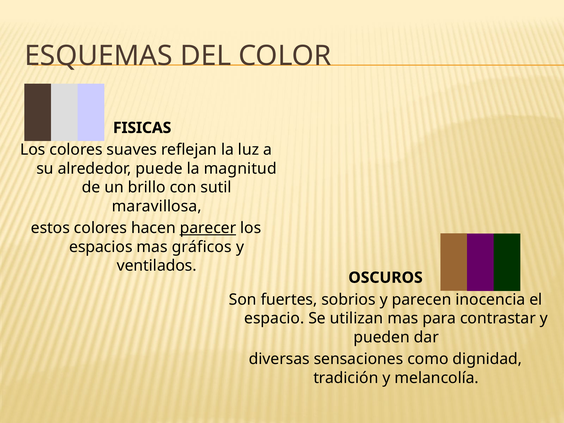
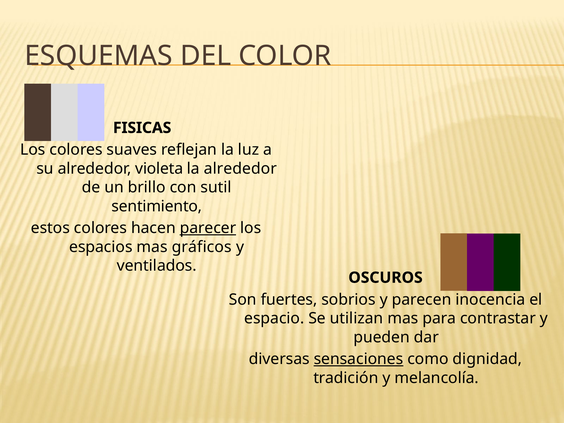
puede: puede -> violeta (159, 169)
la magnitud: magnitud -> alrededor (240, 169)
maravillosa: maravillosa -> sentimiento (157, 206)
sensaciones underline: none -> present (359, 359)
